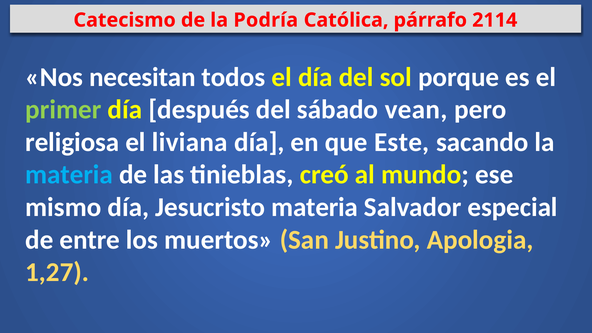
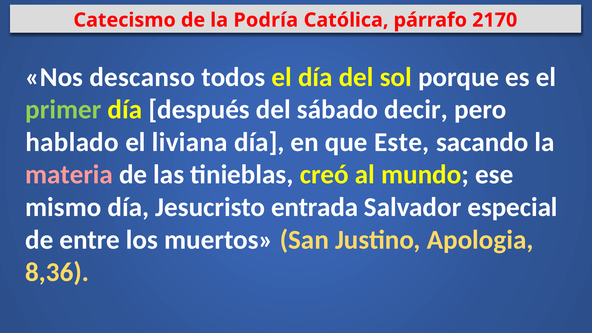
2114: 2114 -> 2170 (495, 20)
necesitan: necesitan -> descanso (142, 77)
vean: vean -> decir (416, 110)
religiosa: religiosa -> hablado (72, 142)
materia colour: light blue -> pink (69, 175)
Jesucristo materia: materia -> entrada (315, 207)
1,27: 1,27 -> 8,36 (57, 272)
